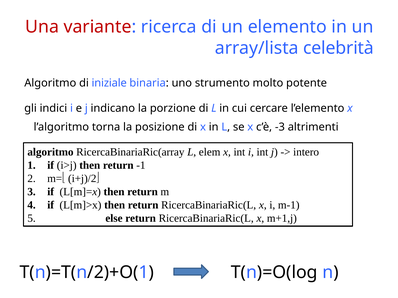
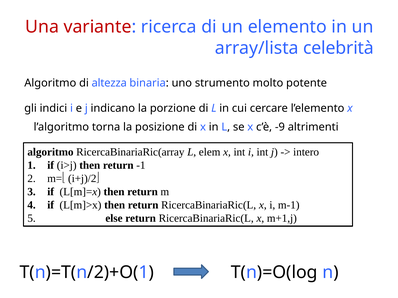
iniziale: iniziale -> altezza (109, 83)
-3: -3 -> -9 (280, 127)
